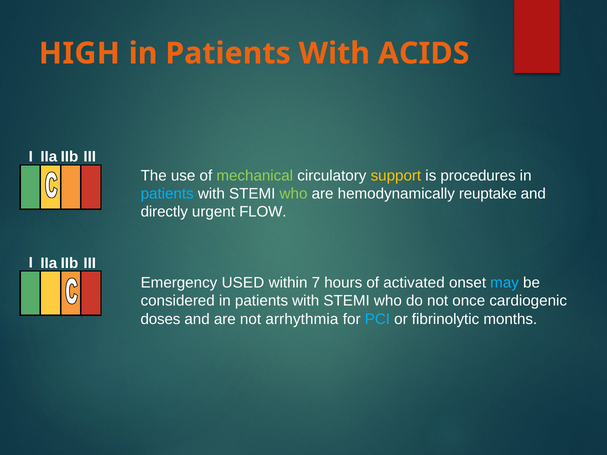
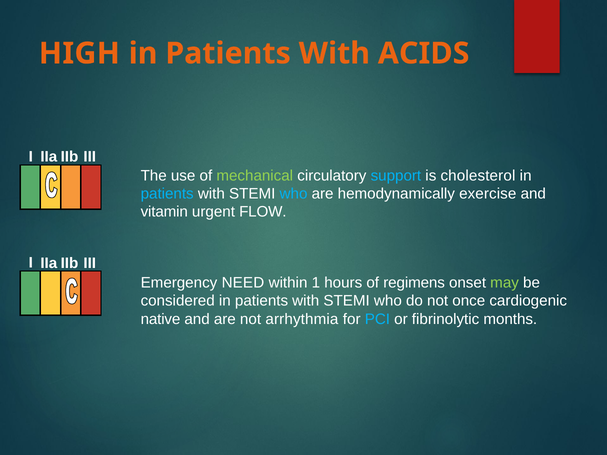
support colour: yellow -> light blue (396, 176)
procedures: procedures -> cholesterol (478, 176)
who colour: light green -> light blue (294, 194)
reuptake: reuptake -> exercise (488, 194)
directly: directly -> vitamin (164, 212)
USED: USED -> NEED (243, 283)
7: 7 -> 1 (316, 283)
activated: activated -> regimens (414, 283)
may colour: light blue -> light green (505, 283)
doses: doses -> native (160, 319)
